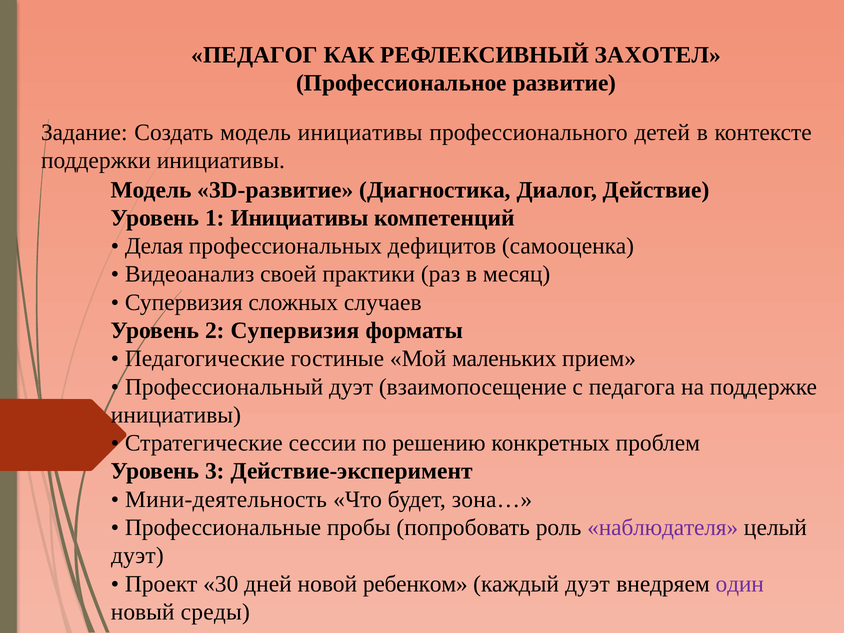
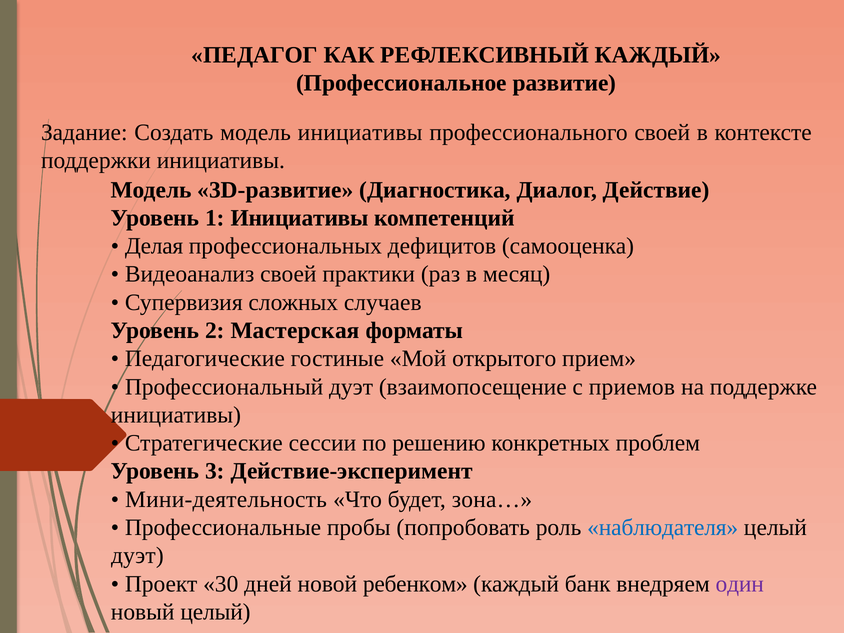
РЕФЛЕКСИВНЫЙ ЗАХОТЕЛ: ЗАХОТЕЛ -> КАЖДЫЙ (658, 55)
профессионального детей: детей -> своей (662, 133)
2 Супервизия: Супервизия -> Мастерская (295, 331)
маленьких: маленьких -> открытого (504, 359)
педагога: педагога -> приемов (632, 387)
наблюдателя colour: purple -> blue (663, 528)
каждый дуэт: дуэт -> банк (588, 584)
новый среды: среды -> целый (215, 612)
